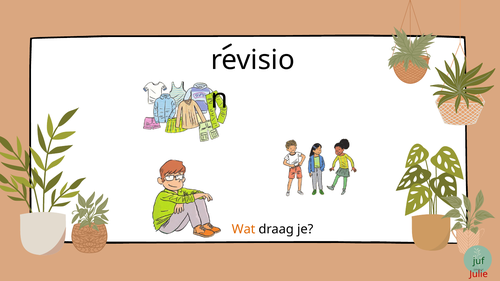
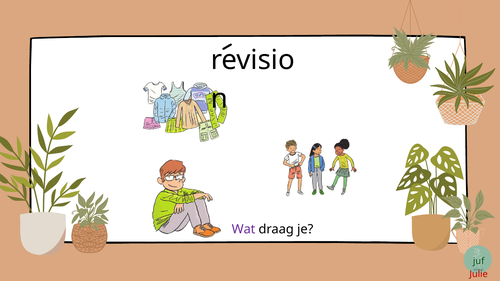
Wat colour: orange -> purple (244, 229)
